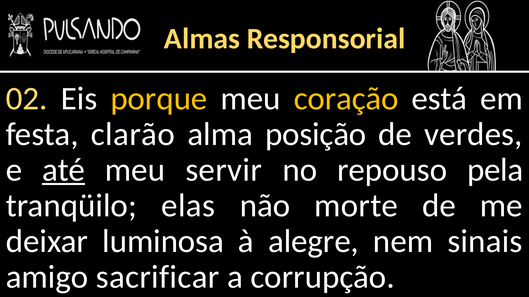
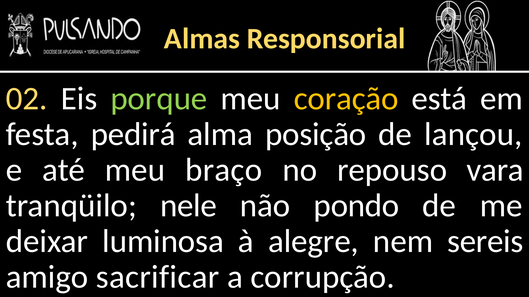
porque colour: yellow -> light green (159, 99)
clarão: clarão -> pedirá (133, 135)
verdes: verdes -> lançou (473, 135)
até underline: present -> none (64, 170)
servir: servir -> braço (224, 170)
pela: pela -> vara (495, 170)
elas: elas -> nele (189, 206)
morte: morte -> pondo (356, 206)
sinais: sinais -> sereis (485, 242)
